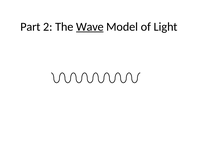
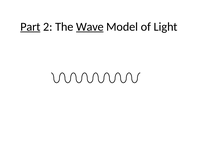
Part underline: none -> present (30, 27)
